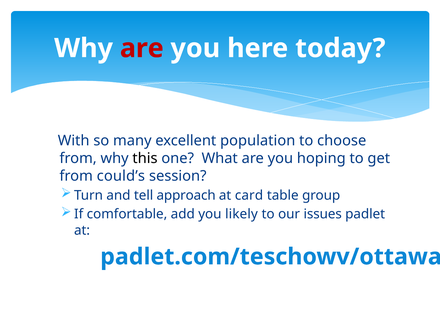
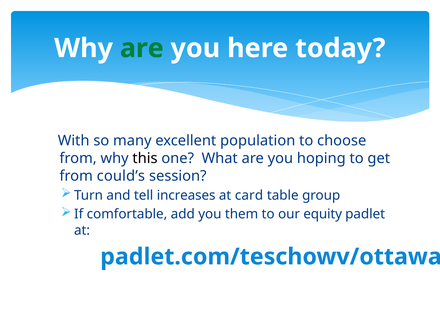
are colour: red -> green (142, 48)
approach: approach -> increases (186, 195)
likely: likely -> them (242, 214)
issues: issues -> equity (323, 214)
